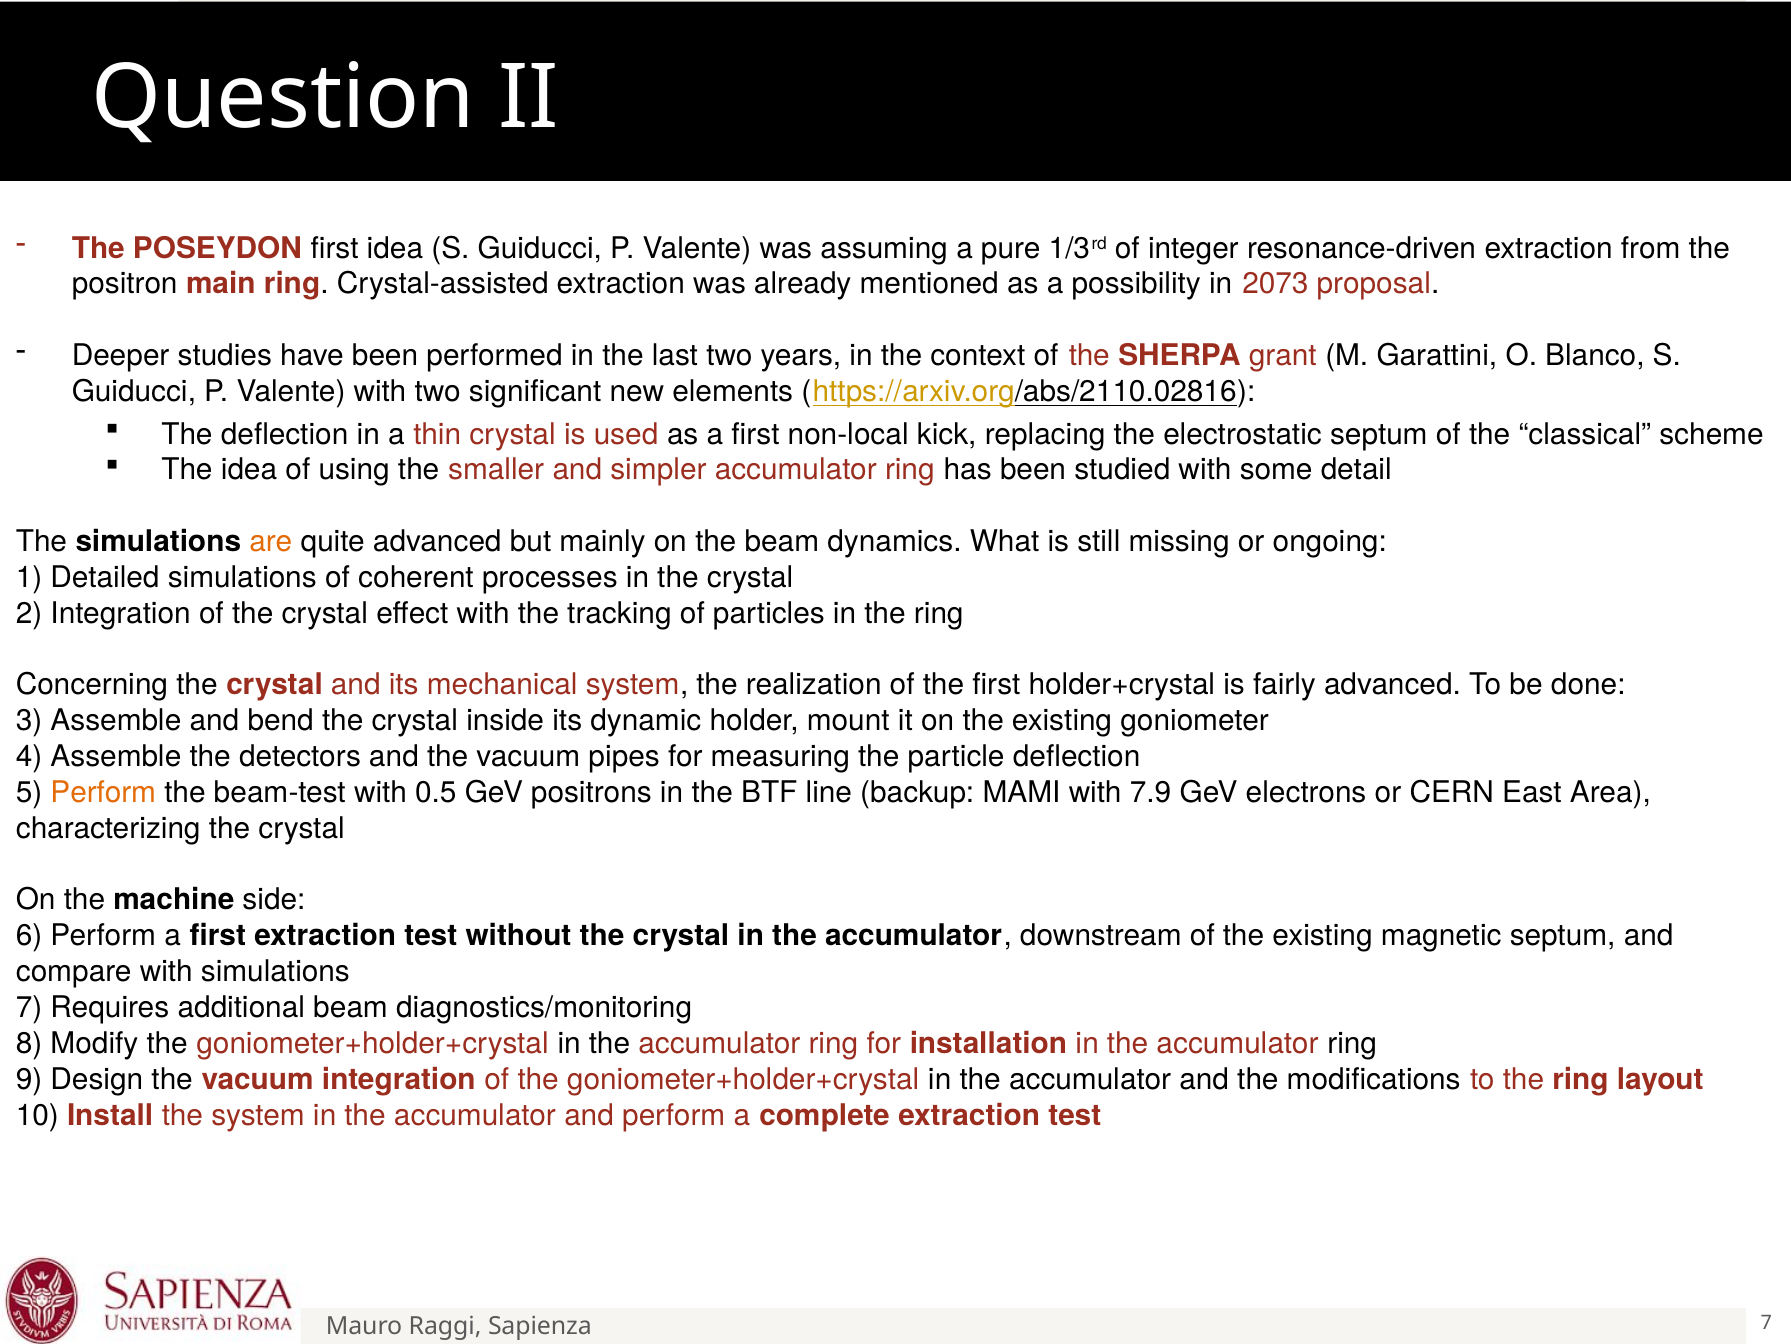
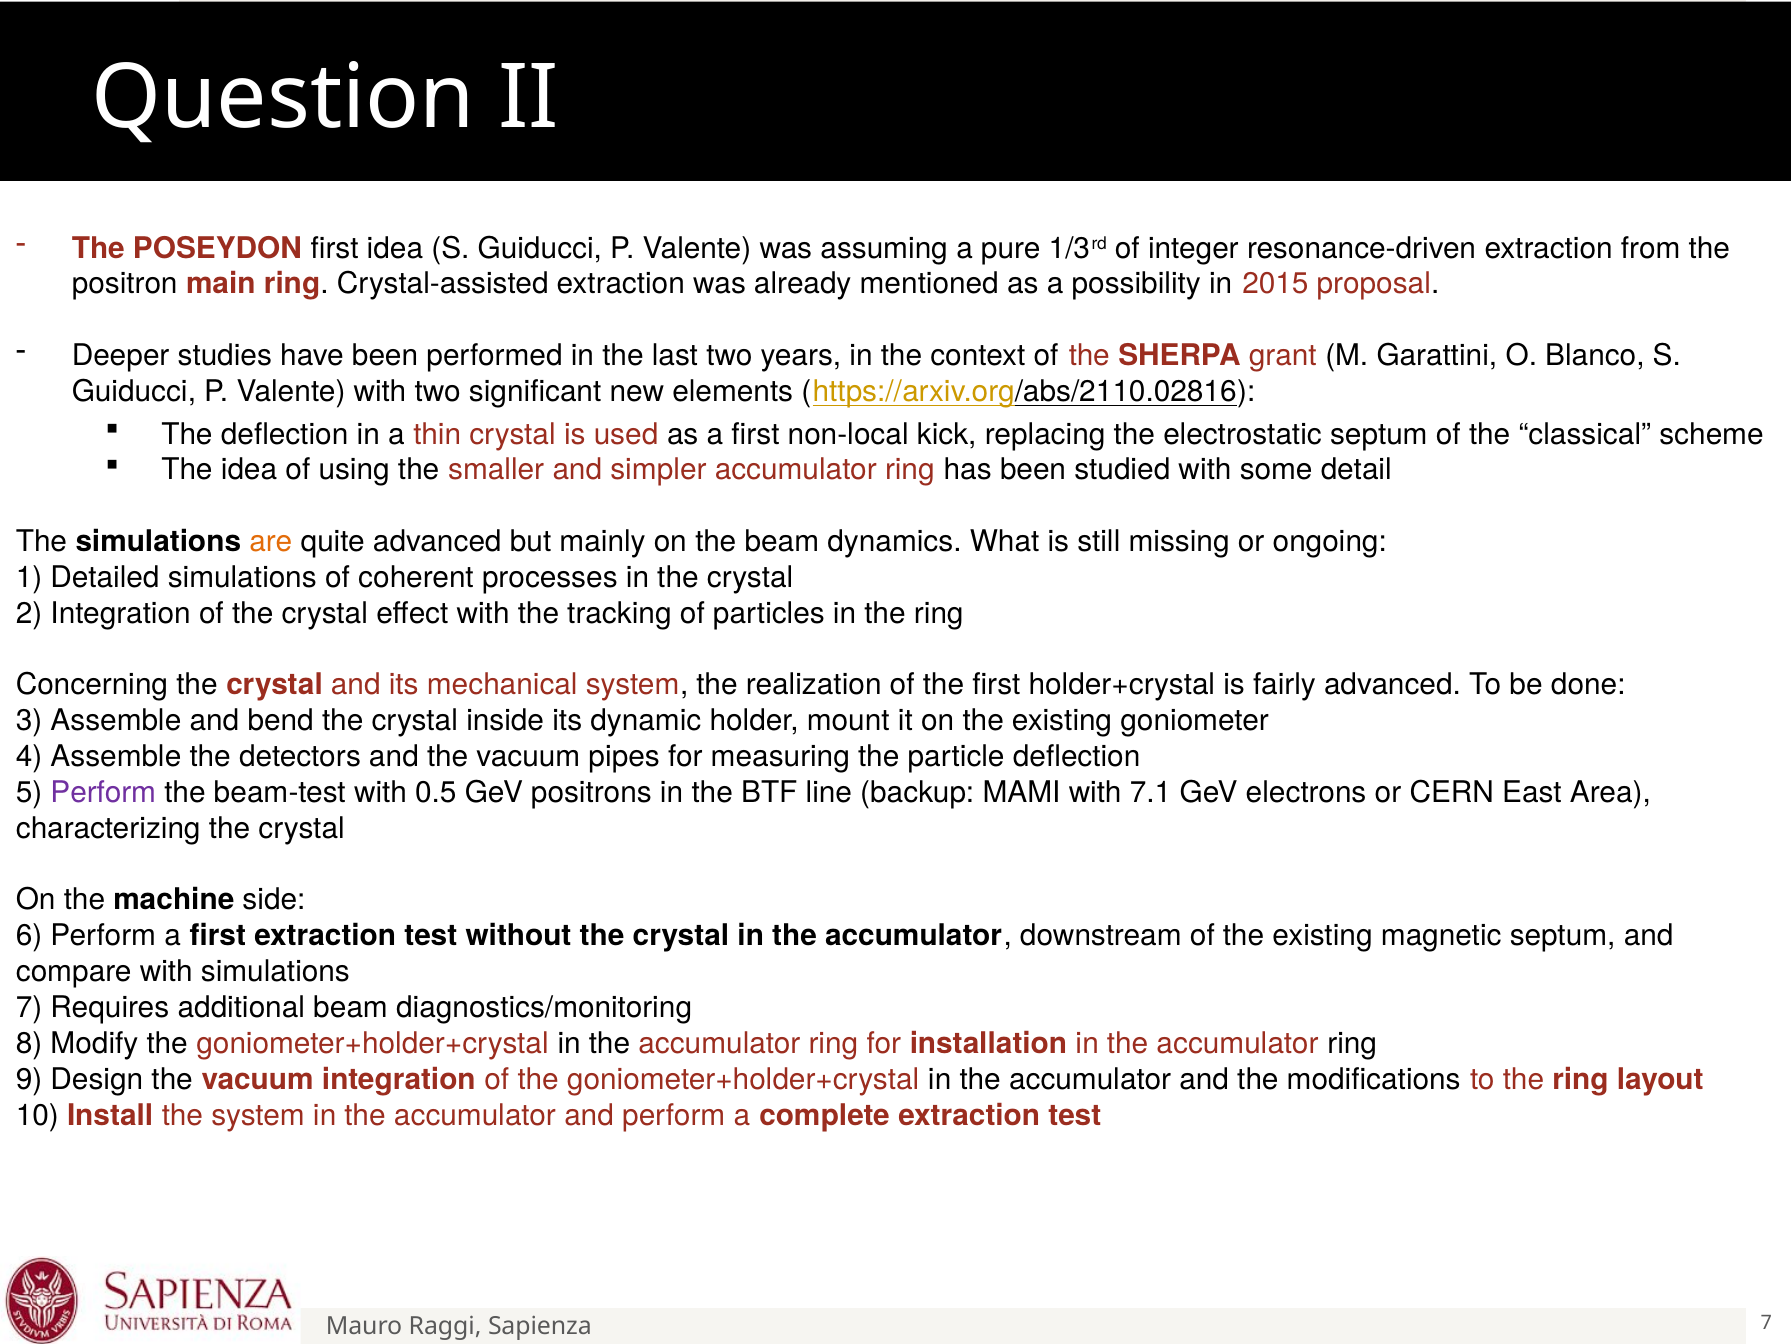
2073: 2073 -> 2015 (1275, 284)
Perform colour: orange -> purple (103, 792)
7.9: 7.9 -> 7.1 (1150, 792)
